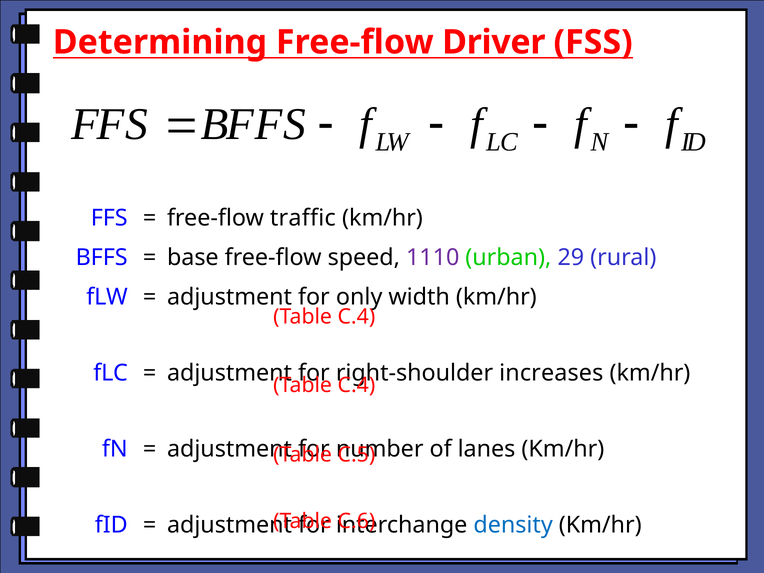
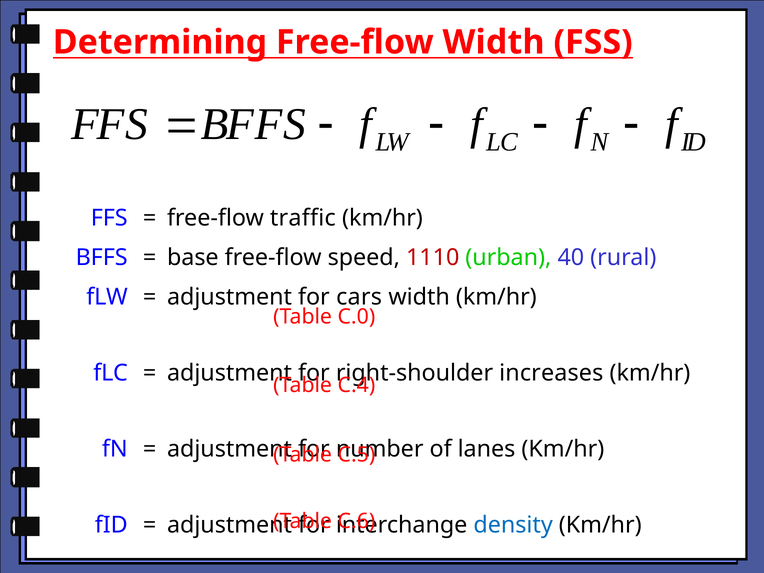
Free-flow Driver: Driver -> Width (494, 42)
1110 colour: purple -> red (433, 257)
29: 29 -> 40 (571, 257)
only: only -> cars (359, 297)
C.4: C.4 -> C.0 (353, 317)
